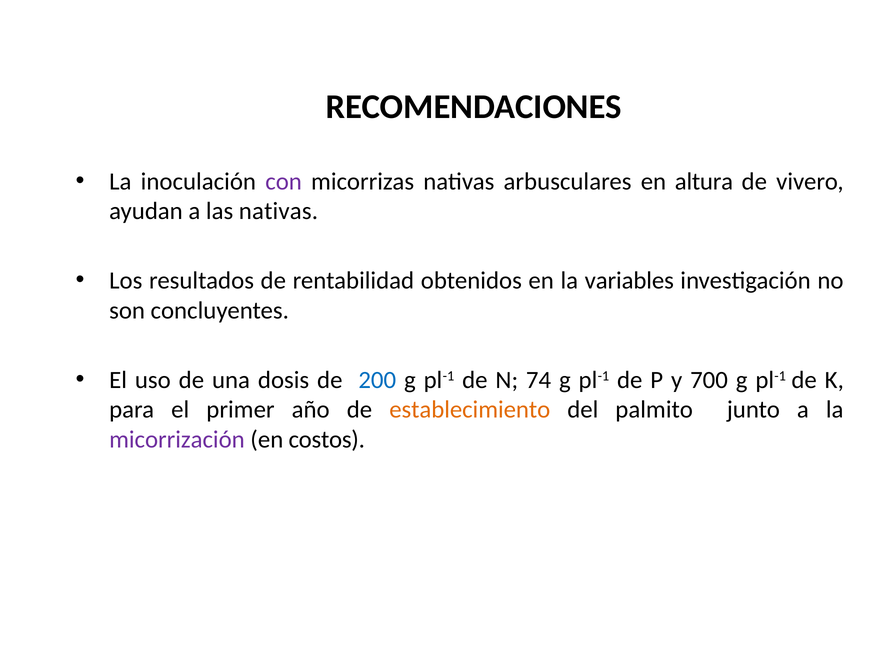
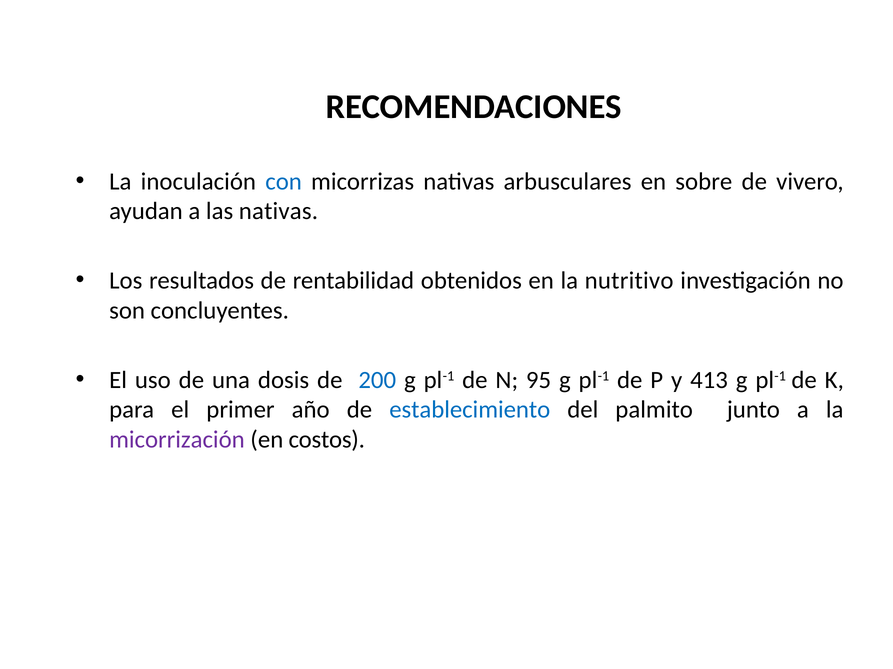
con colour: purple -> blue (284, 182)
altura: altura -> sobre (704, 182)
variables: variables -> nutritivo (629, 281)
74: 74 -> 95 (539, 380)
700: 700 -> 413 (709, 380)
establecimiento colour: orange -> blue (470, 410)
